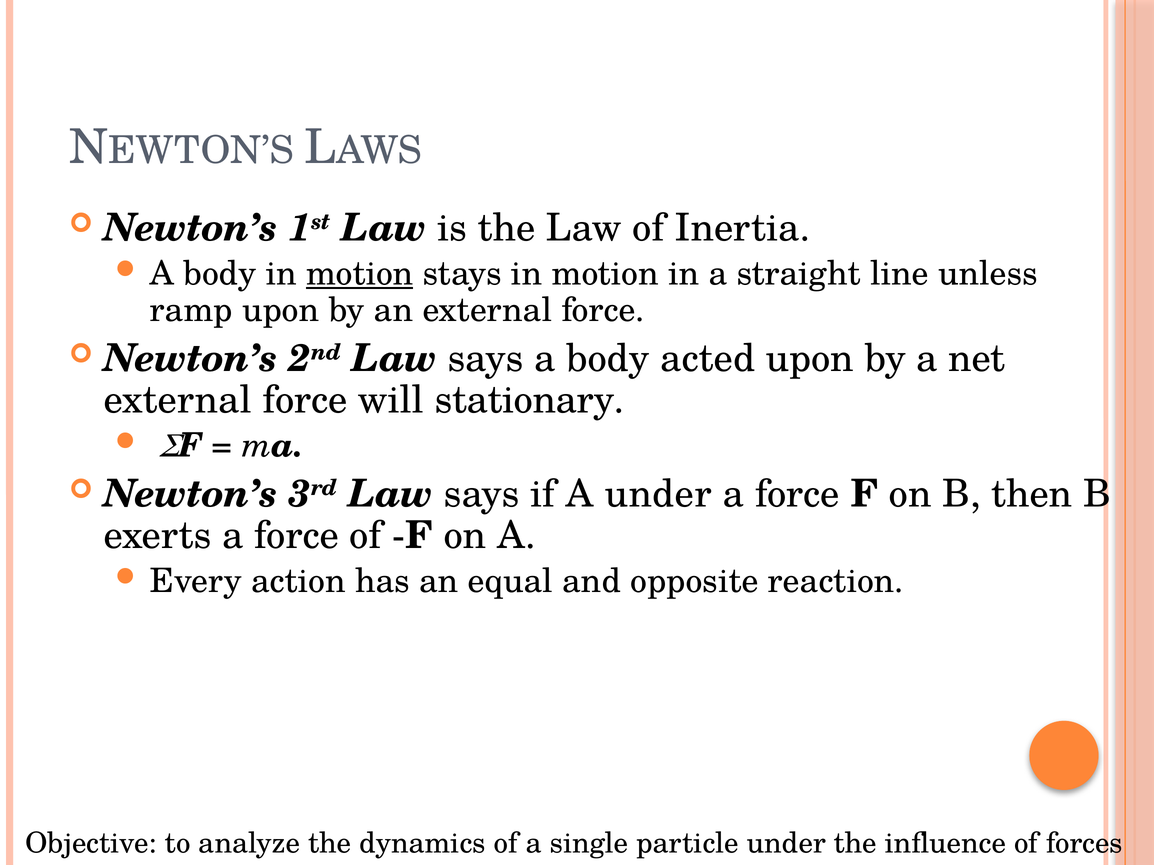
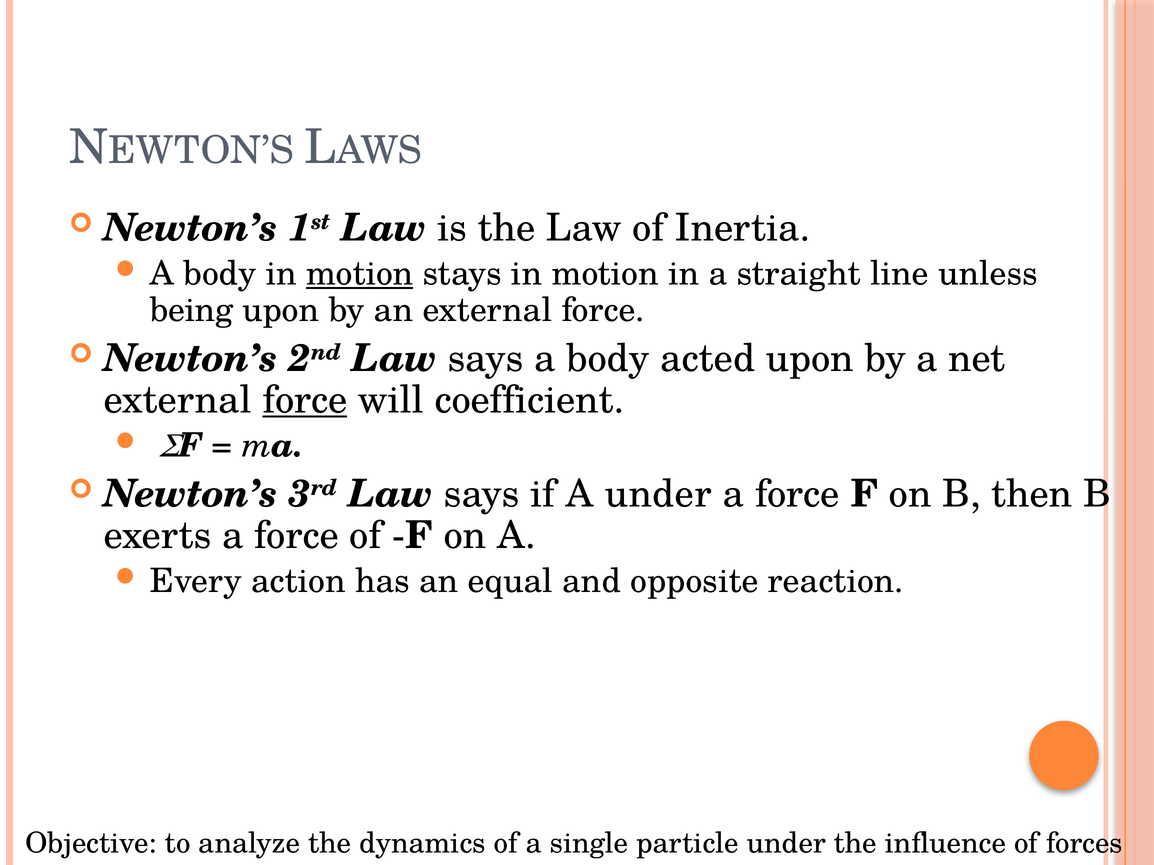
ramp: ramp -> being (191, 310)
force underline: none -> present (305, 400)
stationary: stationary -> coefficient (529, 400)
